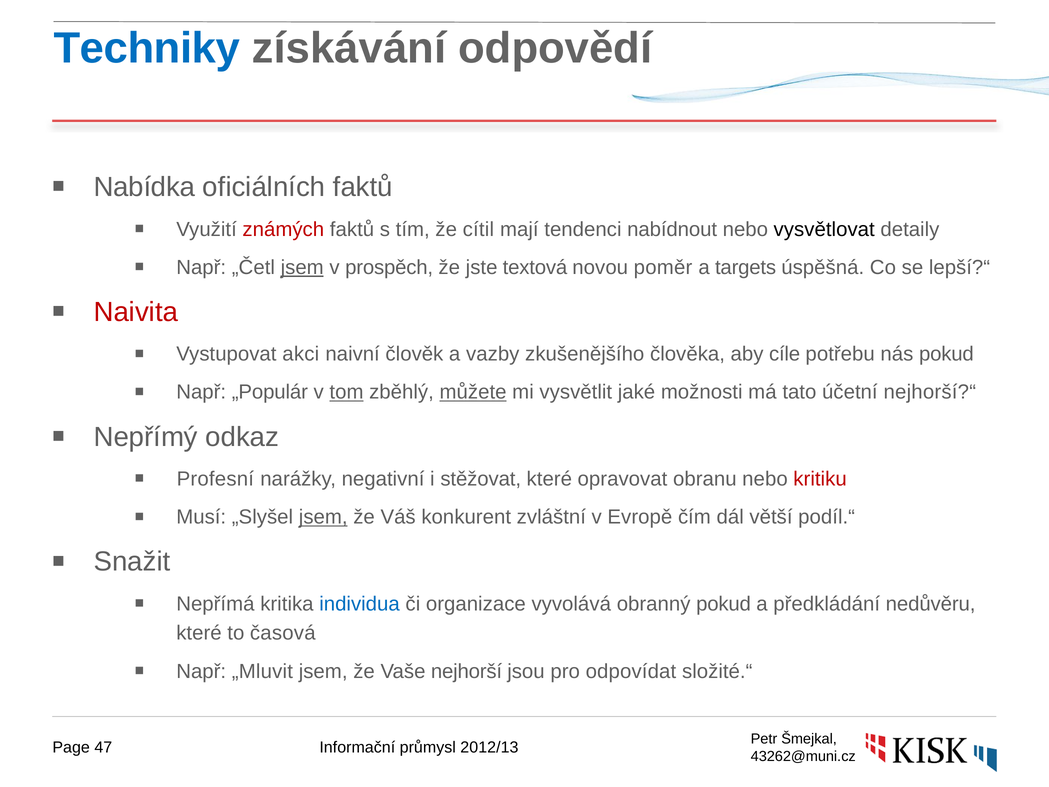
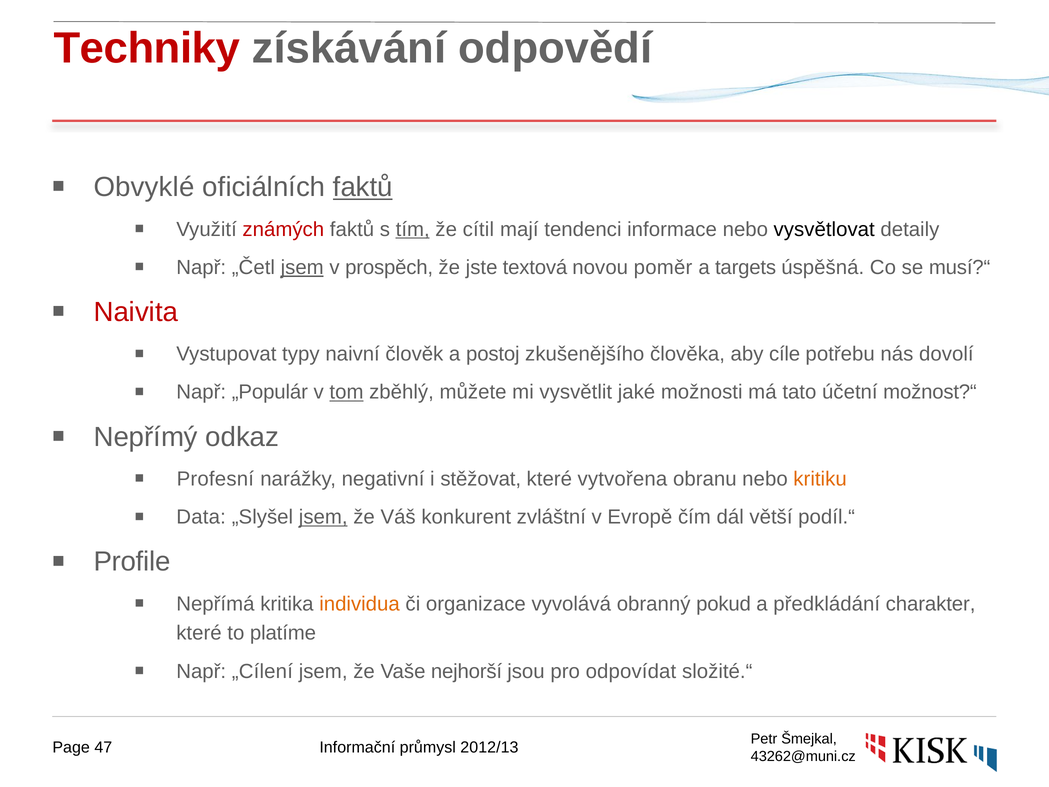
Techniky colour: blue -> red (147, 48)
Nabídka: Nabídka -> Obvyklé (144, 187)
faktů underline: none -> present (363, 187)
tím underline: none -> present (413, 229)
nabídnout: nabídnout -> informace (672, 229)
lepší?“: lepší?“ -> musí?“ (960, 267)
akci: akci -> typy (301, 354)
vazby: vazby -> postoj (493, 354)
nás pokud: pokud -> dovolí (946, 354)
můžete underline: present -> none (473, 392)
nejhorší?“: nejhorší?“ -> možnost?“ (930, 392)
opravovat: opravovat -> vytvořena (622, 479)
kritiku colour: red -> orange (820, 479)
Musí: Musí -> Data (201, 517)
Snažit: Snažit -> Profile (132, 562)
individua colour: blue -> orange (360, 604)
nedůvěru: nedůvěru -> charakter (931, 604)
časová: časová -> platíme (283, 633)
„Mluvit: „Mluvit -> „Cílení (262, 671)
